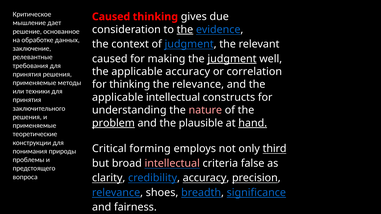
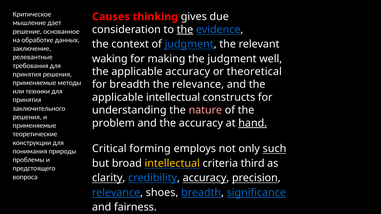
Caused: Caused -> Causes (111, 17)
caused: caused -> waking (110, 59)
judgment underline: present -> none (232, 59)
correlation: correlation -> theoretical (254, 72)
for thinking: thinking -> breadth (130, 85)
problem underline: present -> none (113, 123)
the plausible: plausible -> accuracy (201, 123)
third: third -> such (274, 149)
intellectual colour: pink -> yellow (172, 164)
false: false -> third (253, 164)
